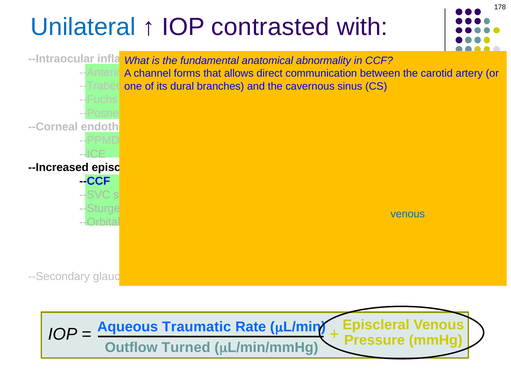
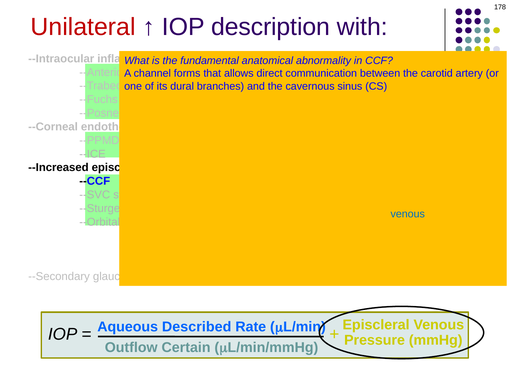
Unilateral colour: blue -> red (83, 27)
contrasted: contrasted -> description (271, 27)
Aqueous Traumatic: Traumatic -> Described (197, 327)
Turned: Turned -> Certain (186, 348)
